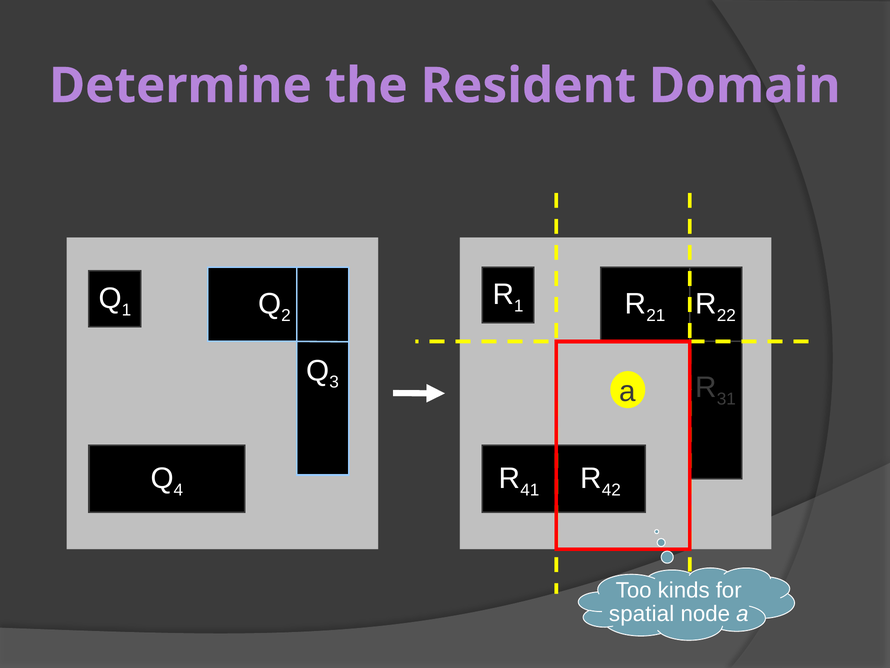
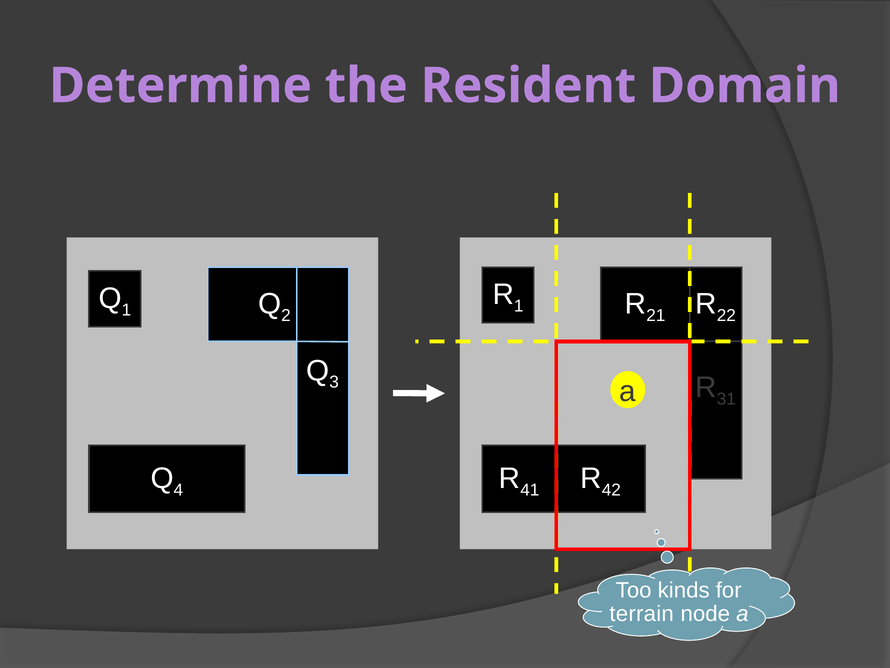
spatial: spatial -> terrain (642, 613)
